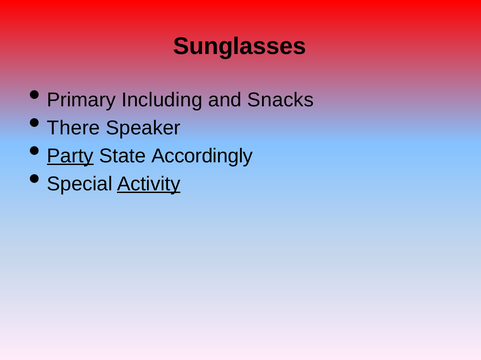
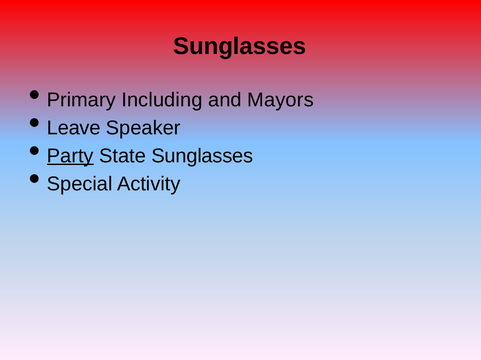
Snacks: Snacks -> Mayors (280, 100)
There: There -> Leave (74, 128)
State Accordingly: Accordingly -> Sunglasses (202, 156)
Activity underline: present -> none (149, 184)
